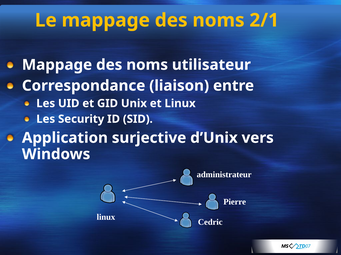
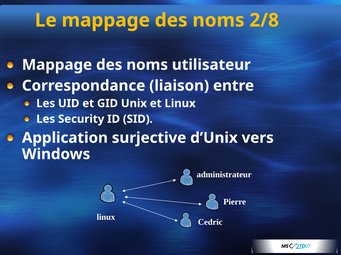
2/1: 2/1 -> 2/8 (264, 20)
